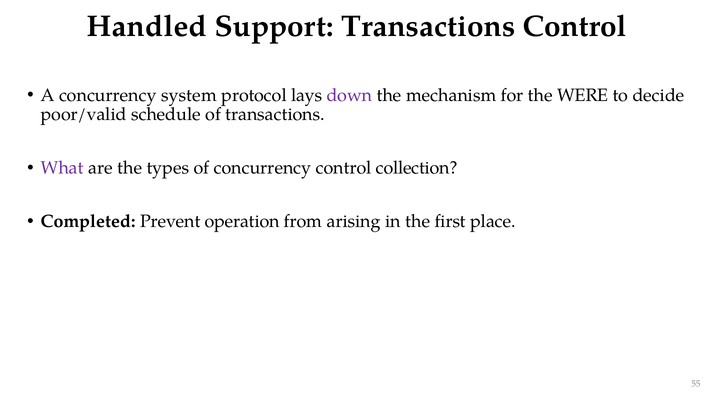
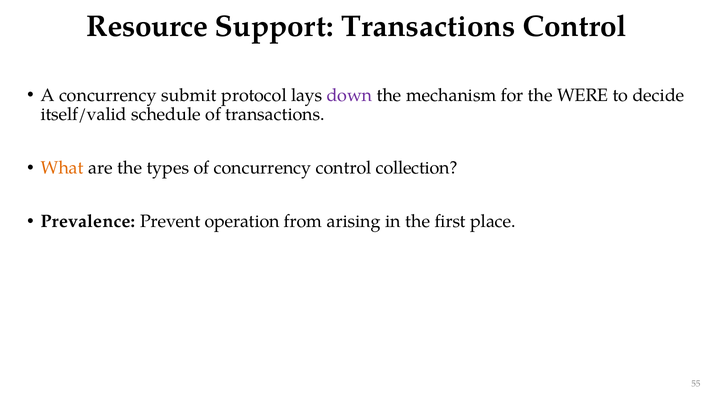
Handled: Handled -> Resource (147, 26)
system: system -> submit (189, 95)
poor/valid: poor/valid -> itself/valid (84, 114)
What colour: purple -> orange (62, 168)
Completed: Completed -> Prevalence (88, 221)
